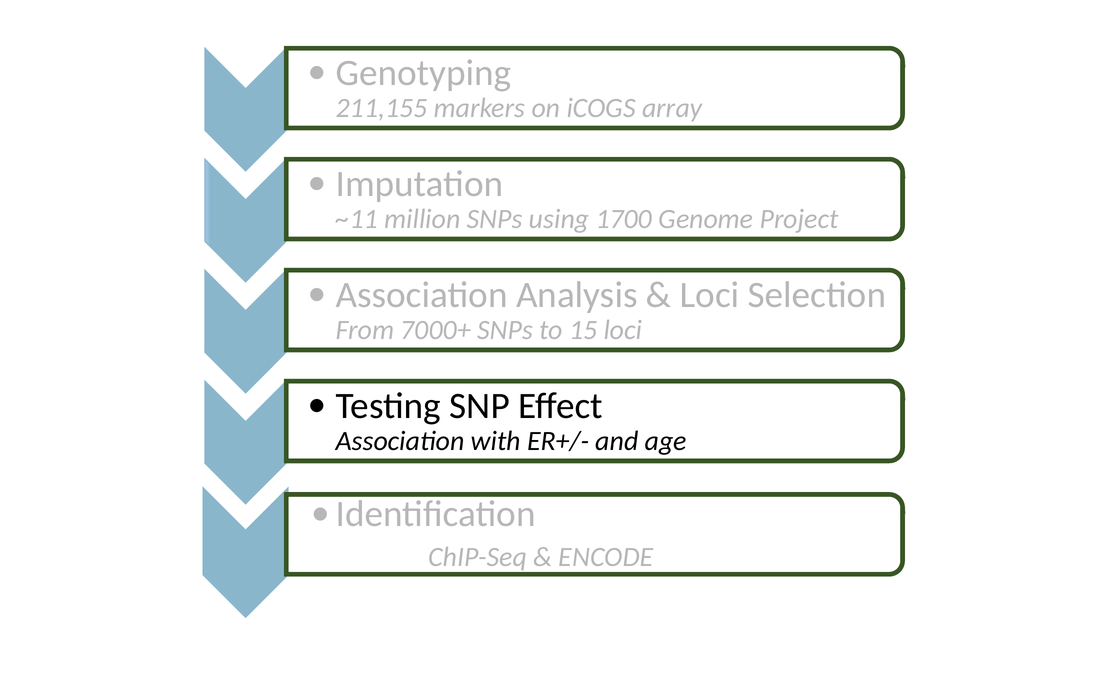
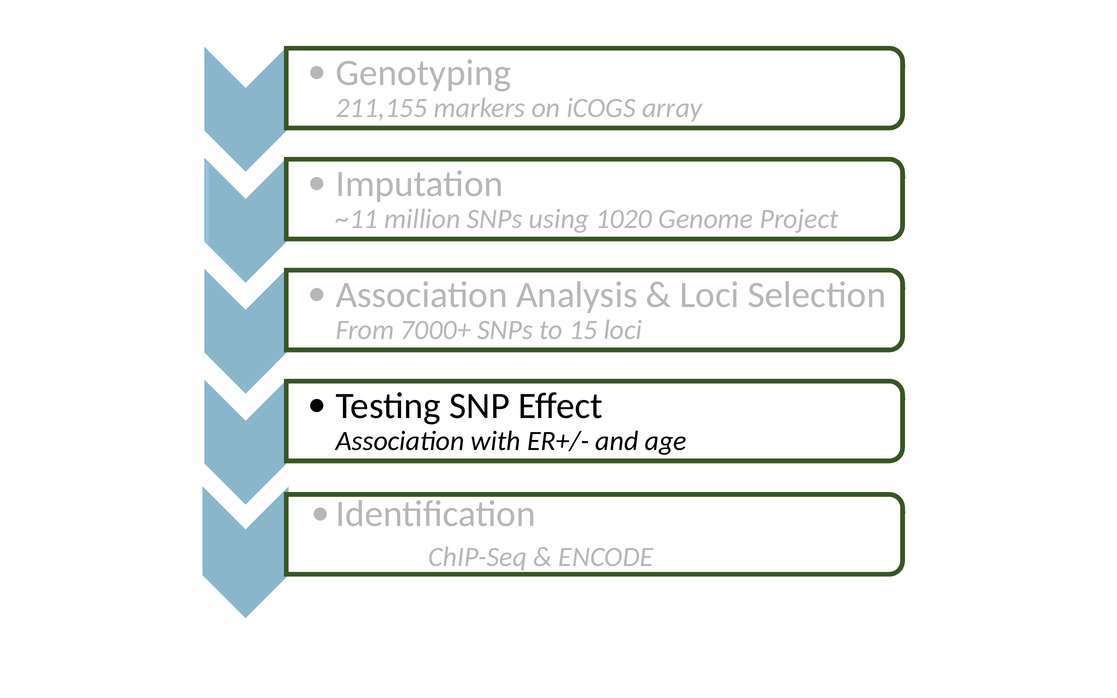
1700: 1700 -> 1020 (624, 219)
